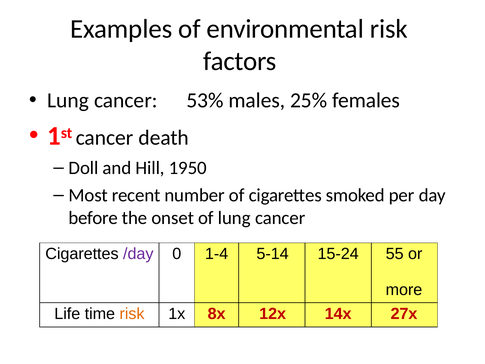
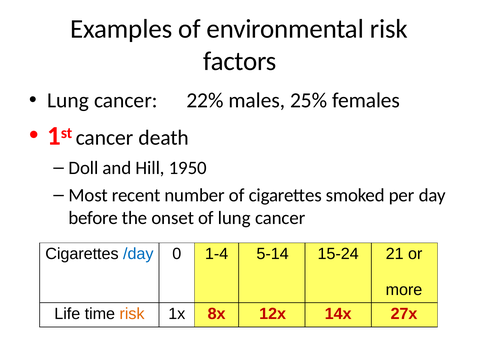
53%: 53% -> 22% (205, 100)
/day colour: purple -> blue (138, 254)
55: 55 -> 21 (395, 254)
